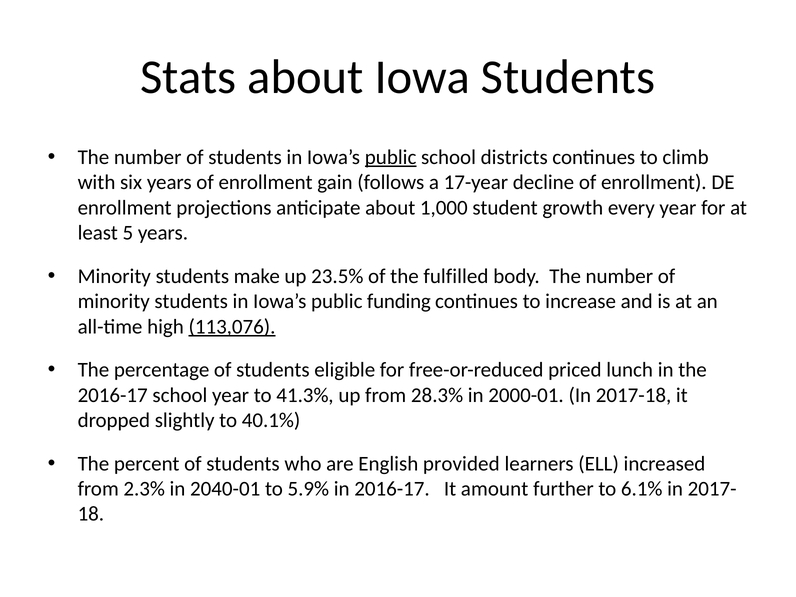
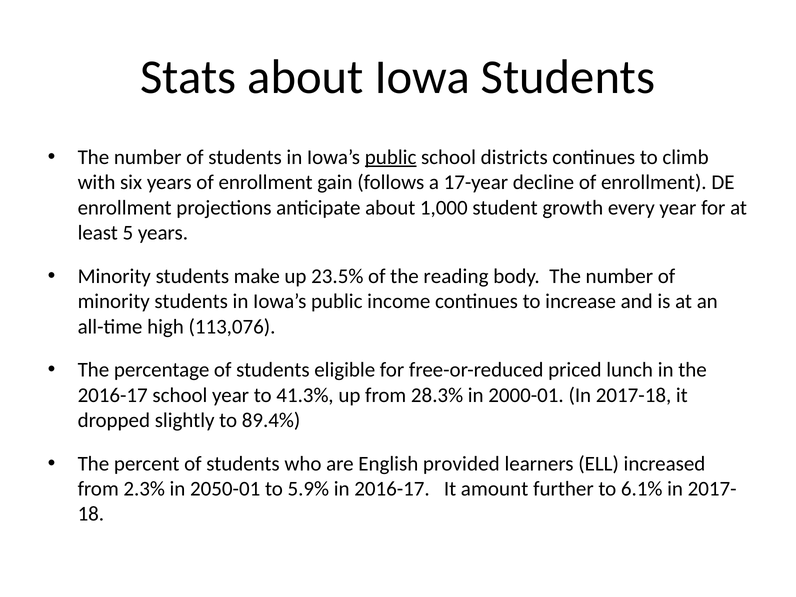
fulfilled: fulfilled -> reading (456, 276)
funding: funding -> income (399, 301)
113,076 underline: present -> none (232, 327)
40.1%: 40.1% -> 89.4% (271, 420)
2040-01: 2040-01 -> 2050-01 (225, 489)
